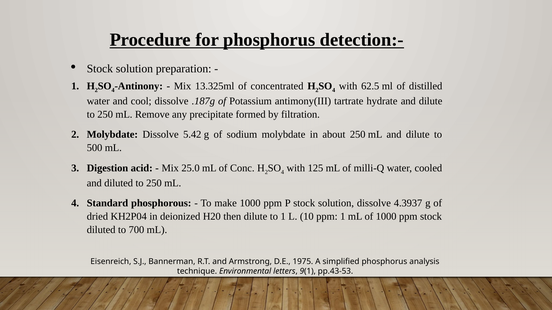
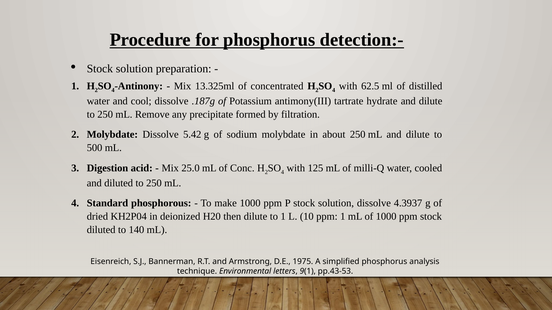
700: 700 -> 140 (136, 230)
